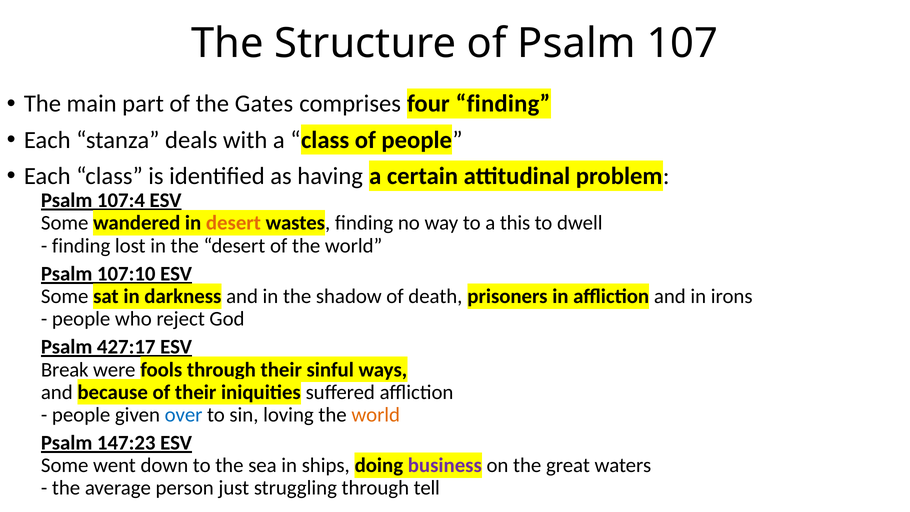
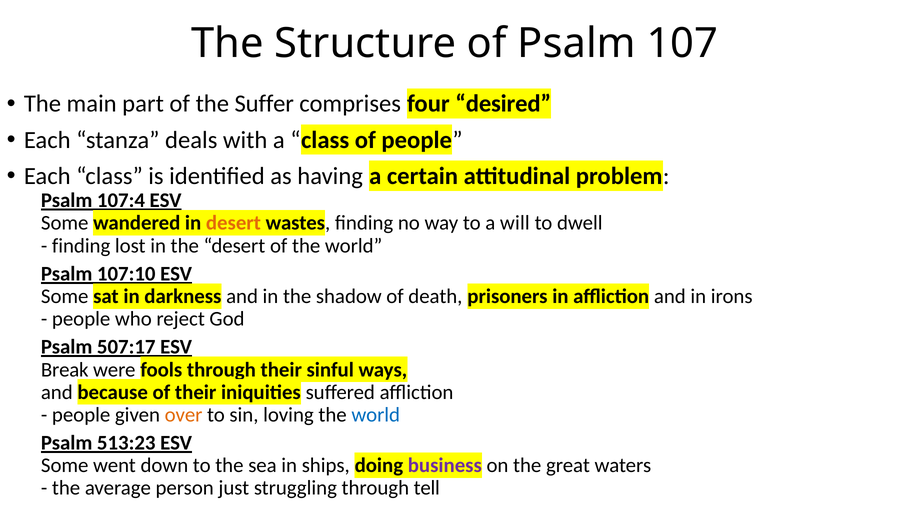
Gates: Gates -> Suffer (264, 104)
four finding: finding -> desired (503, 104)
this: this -> will (515, 223)
427:17: 427:17 -> 507:17 (126, 347)
over colour: blue -> orange (184, 415)
world colour: orange -> blue (376, 415)
147:23: 147:23 -> 513:23 (126, 443)
